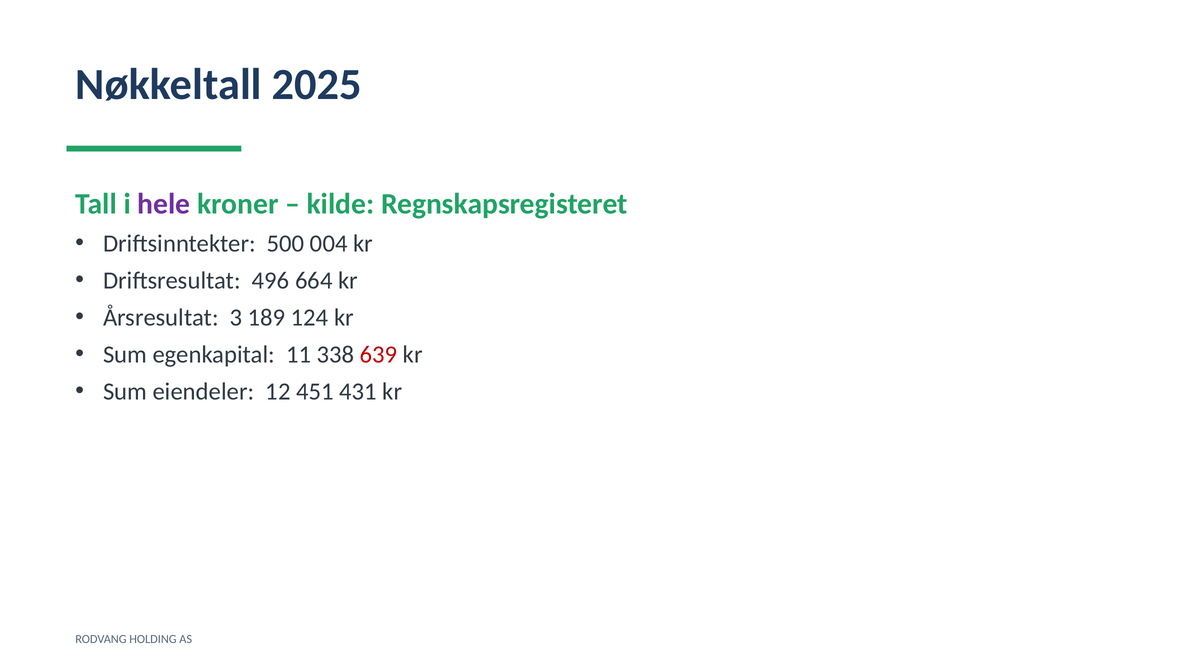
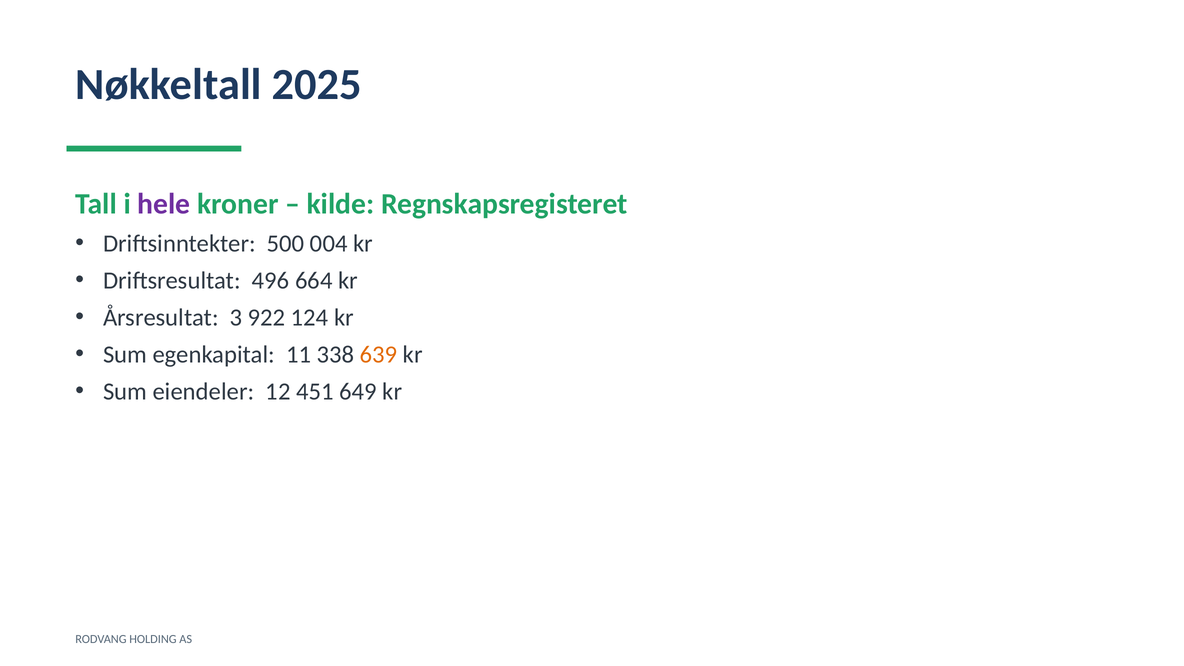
189: 189 -> 922 (267, 318)
639 colour: red -> orange (379, 355)
431: 431 -> 649 (358, 392)
